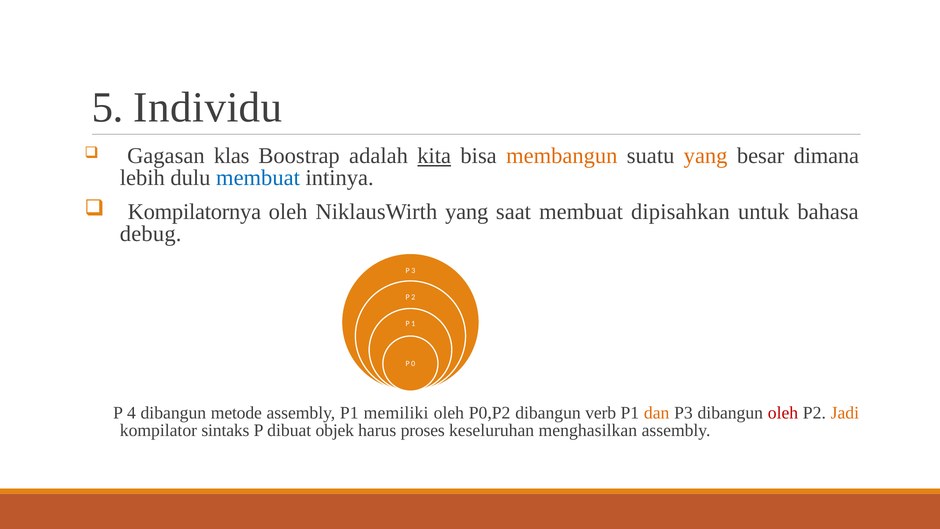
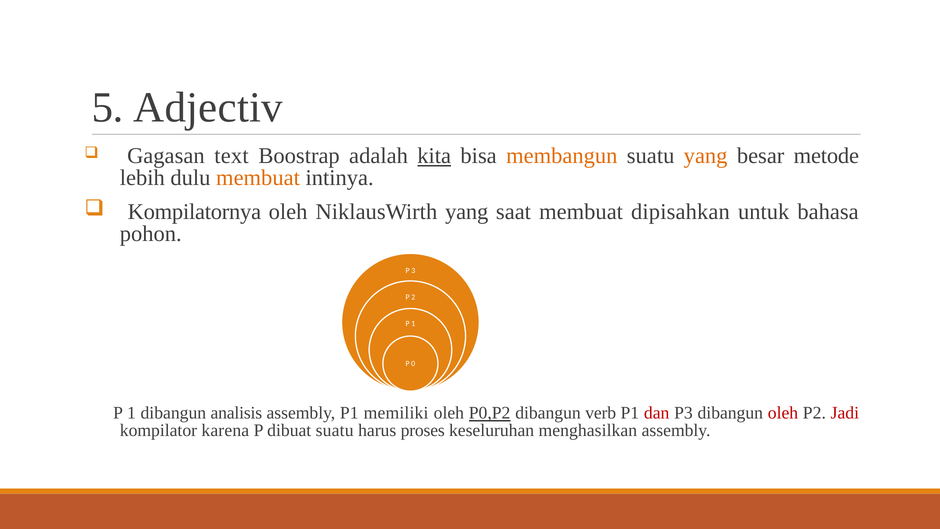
Individu: Individu -> Adjectiv (208, 107)
klas: klas -> text (231, 156)
dimana: dimana -> metode (826, 156)
membuat colour: blue -> orange (258, 178)
debug: debug -> pohon (151, 234)
4: 4 -> 1 (131, 413)
metode: metode -> analisis (236, 413)
P0,P2 underline: none -> present (490, 413)
dan colour: orange -> red (657, 413)
Jadi colour: orange -> red (845, 413)
sintaks: sintaks -> karena (225, 430)
dibuat objek: objek -> suatu (335, 430)
